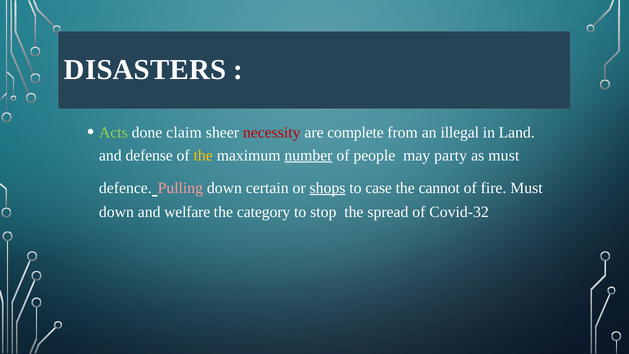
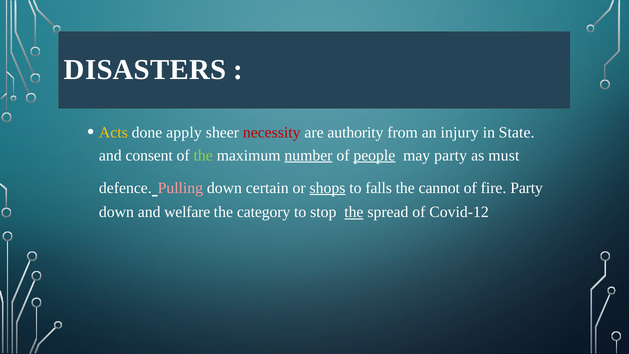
Acts colour: light green -> yellow (113, 133)
claim: claim -> apply (184, 133)
complete: complete -> authority (355, 133)
illegal: illegal -> injury (460, 133)
Land: Land -> State (517, 133)
defense: defense -> consent (149, 155)
the colour: yellow -> light green (203, 155)
people underline: none -> present (374, 155)
case: case -> falls (379, 188)
fire Must: Must -> Party (527, 188)
the underline: none -> present (354, 212)
Covid-32: Covid-32 -> Covid-12 (459, 212)
